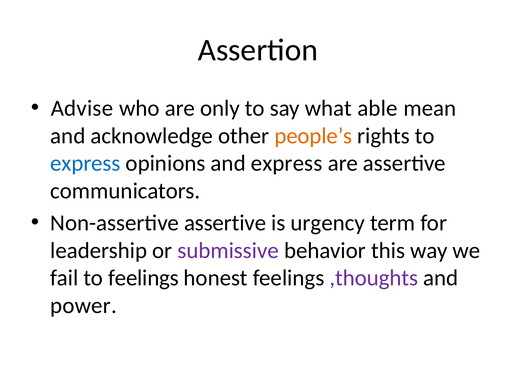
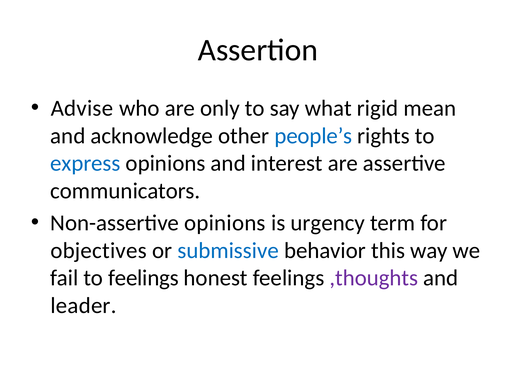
able: able -> rigid (378, 108)
people’s colour: orange -> blue (313, 136)
and express: express -> interest (287, 163)
Non-assertive assertive: assertive -> opinions (225, 223)
leadership: leadership -> objectives (99, 250)
submissive colour: purple -> blue (228, 250)
power: power -> leader (84, 306)
